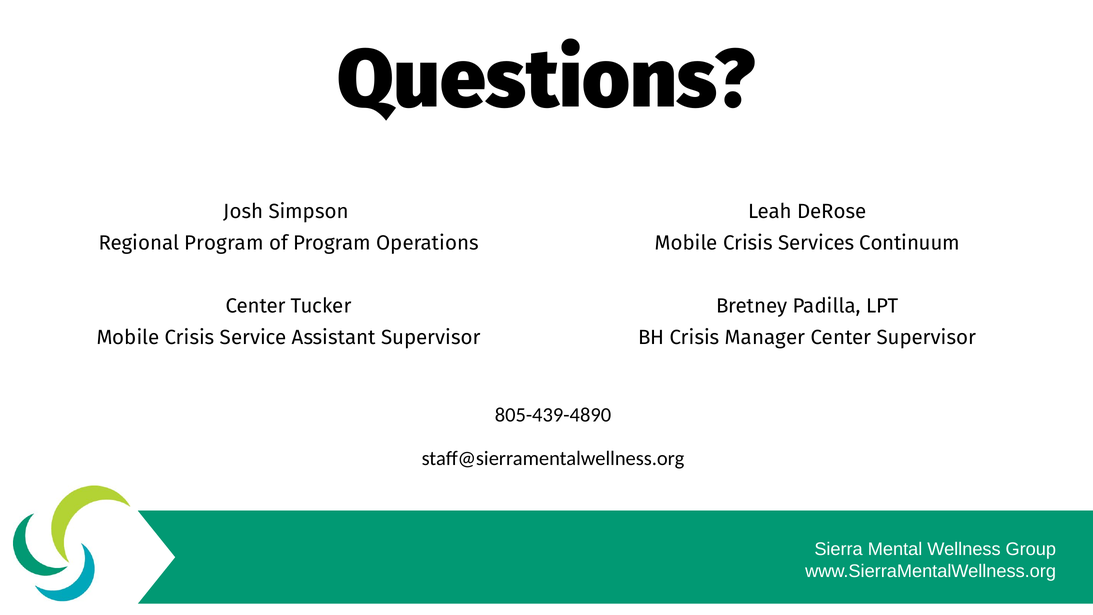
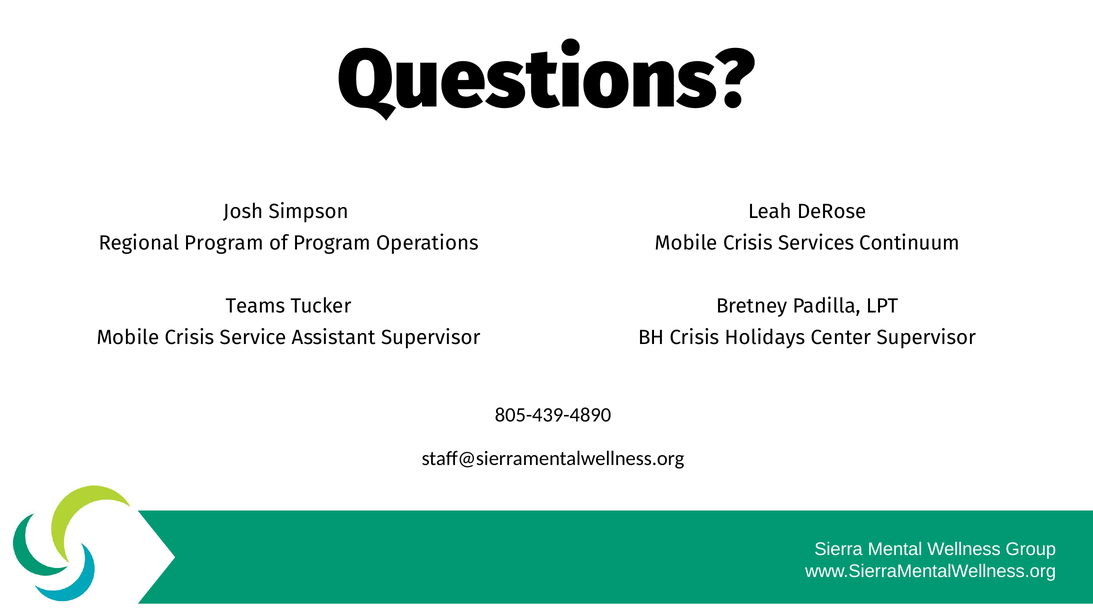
Center: Center -> Teams (256, 306)
Manager: Manager -> Holidays (765, 337)
